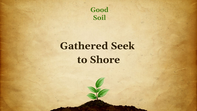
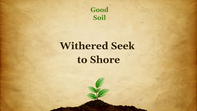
Gathered: Gathered -> Withered (84, 46)
